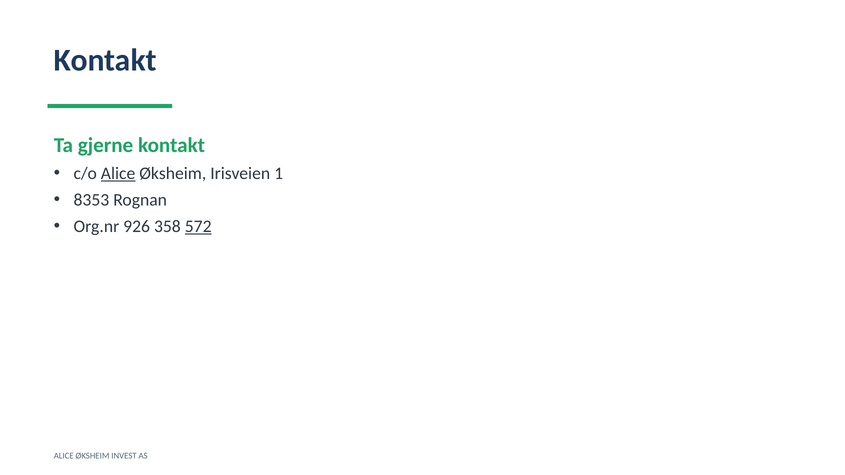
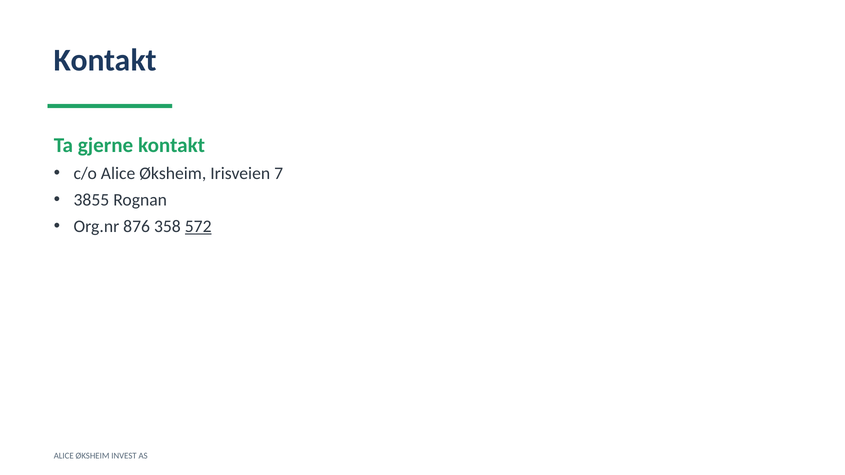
Alice underline: present -> none (118, 174)
1: 1 -> 7 (279, 174)
8353: 8353 -> 3855 (91, 200)
926: 926 -> 876 (137, 227)
